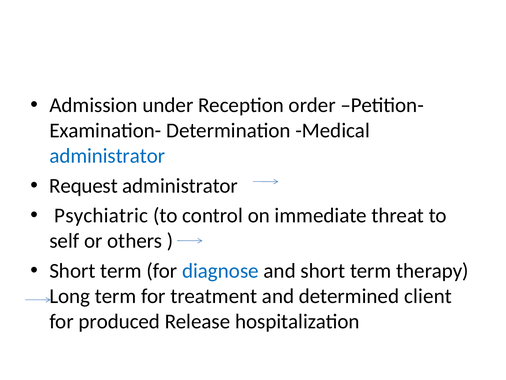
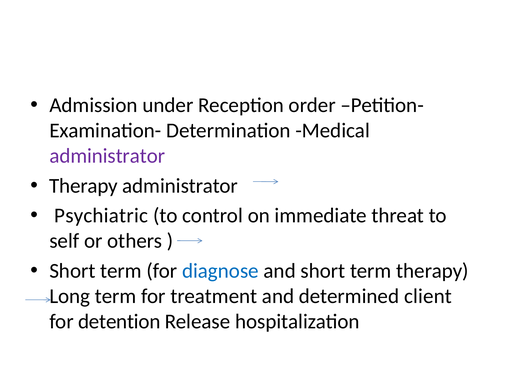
administrator colour: blue -> purple (107, 156)
Request: Request -> Therapy (83, 186)
produced: produced -> detention (119, 321)
